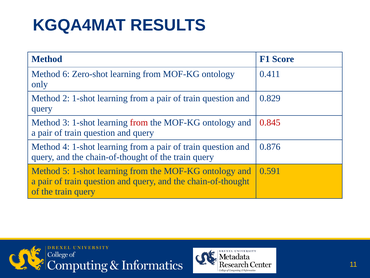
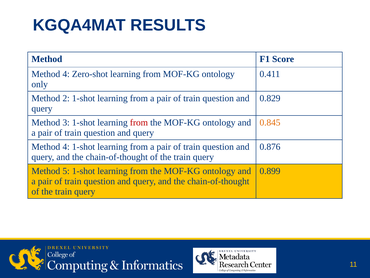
6: 6 -> 4 (66, 74)
0.845 colour: red -> orange (270, 122)
0.591: 0.591 -> 0.899 (270, 171)
